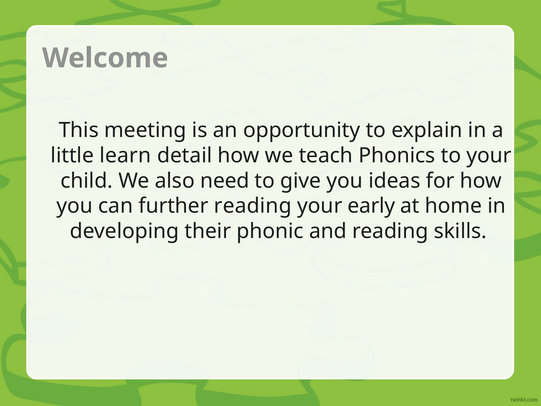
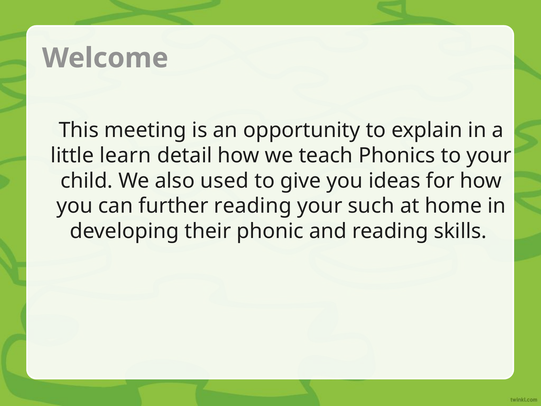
need: need -> used (225, 181)
early: early -> such (371, 206)
